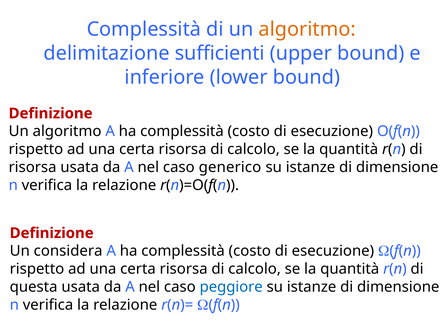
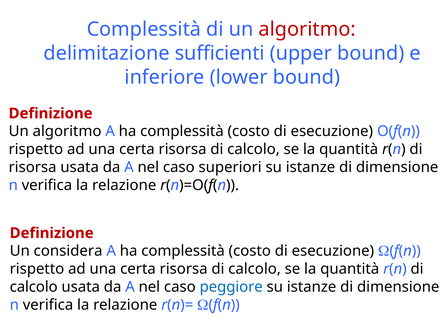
algoritmo colour: orange -> red (307, 29)
generico: generico -> superiori (230, 167)
questa: questa -> calcolo (34, 287)
